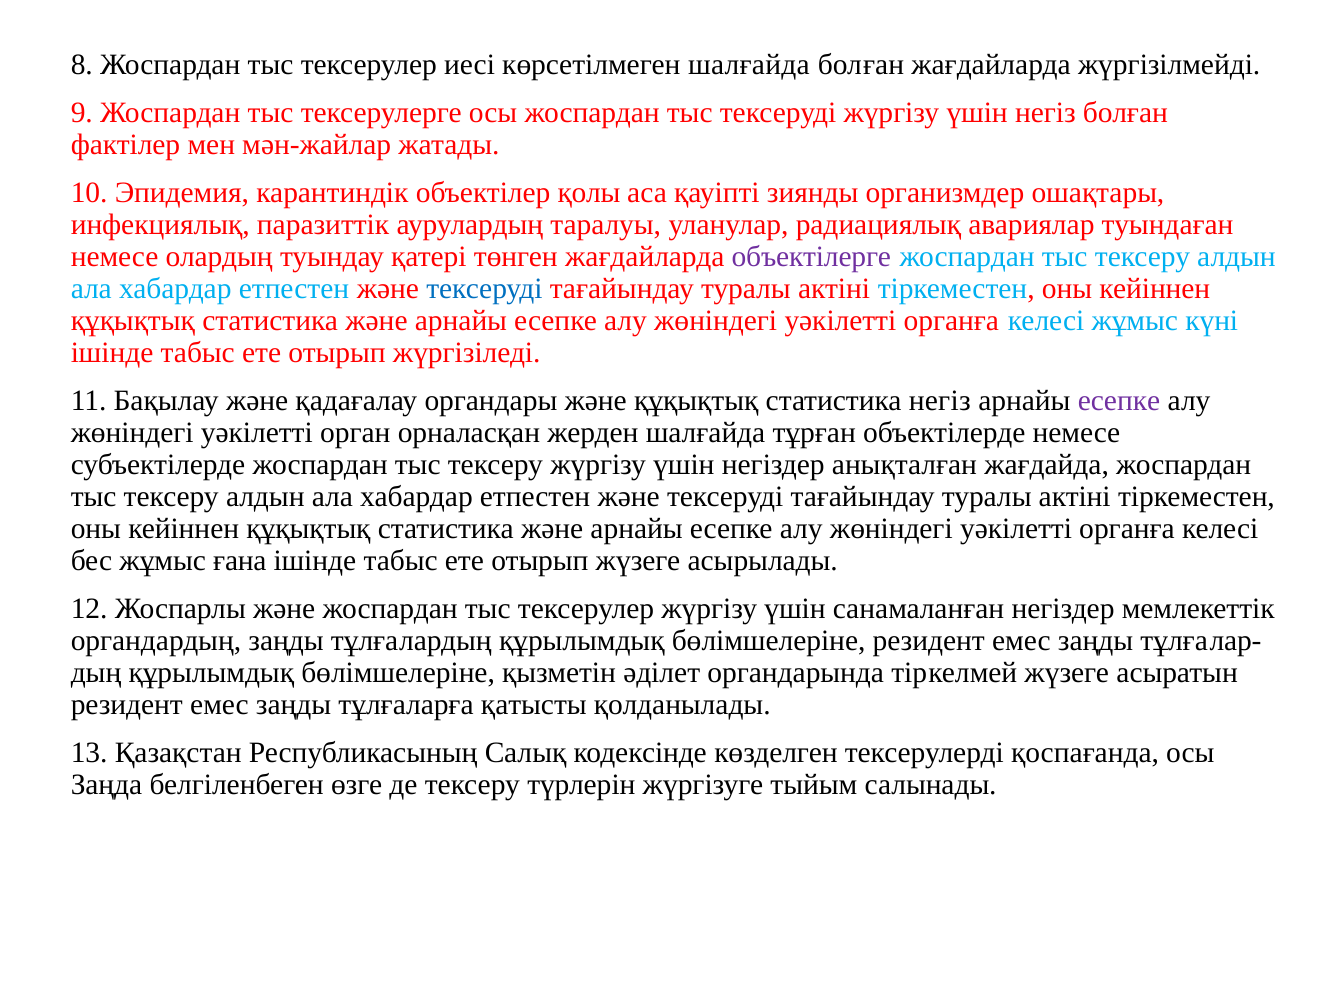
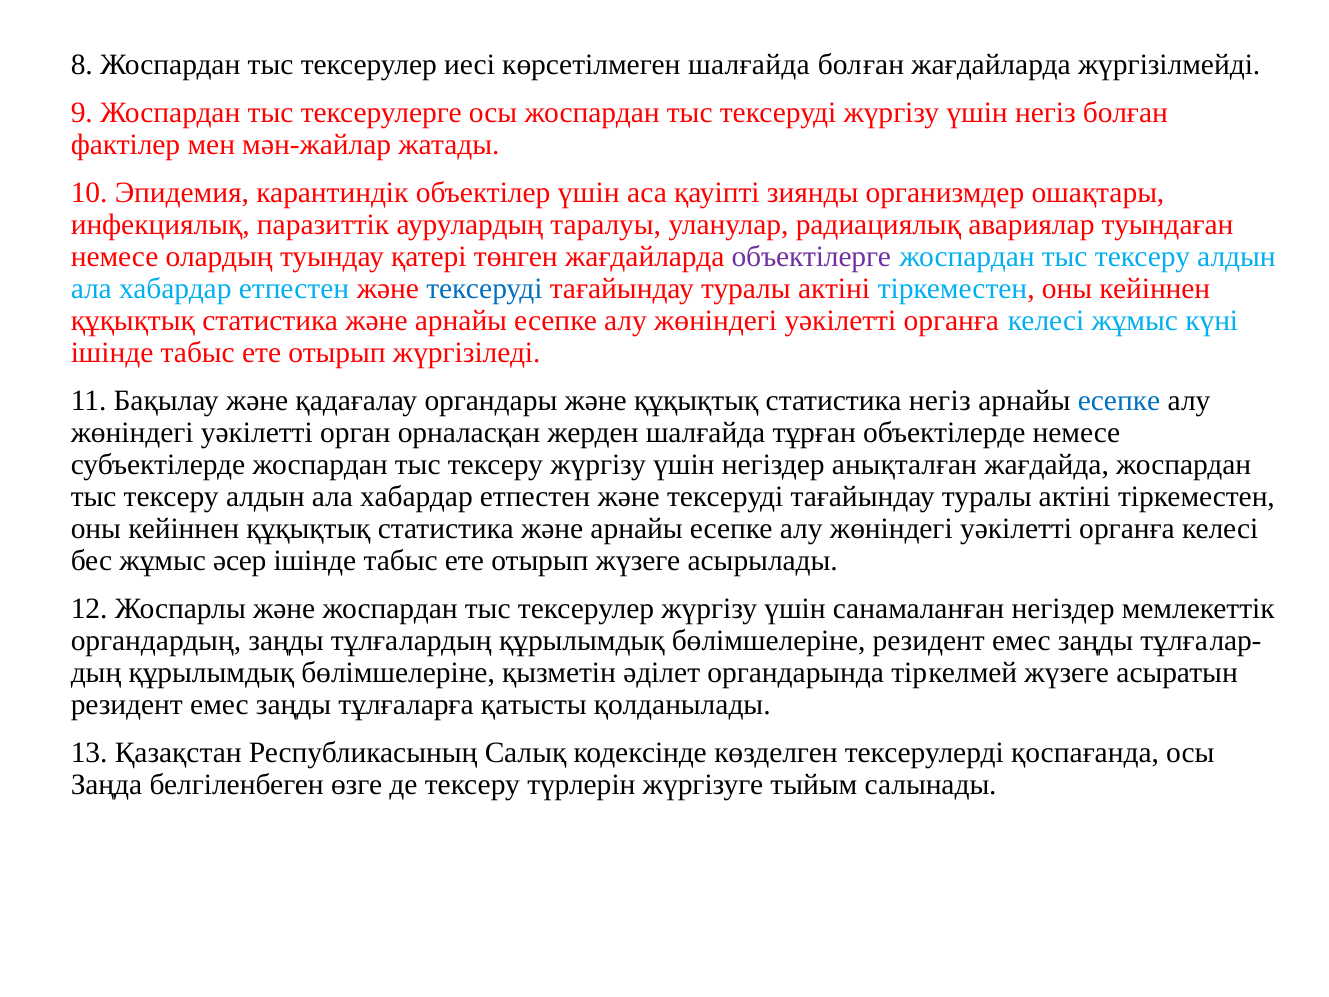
объектілер қолы: қолы -> үшін (589, 193)
есепке colour: purple -> blue (1119, 401)
ғана: ғана -> әсер (240, 560)
